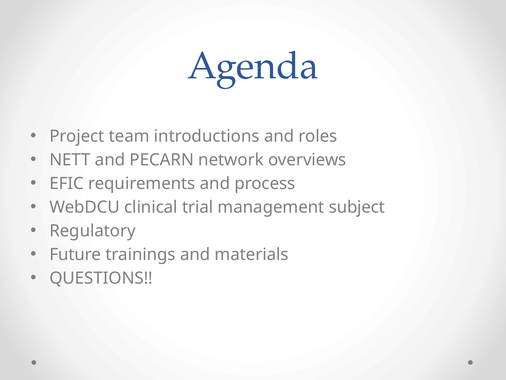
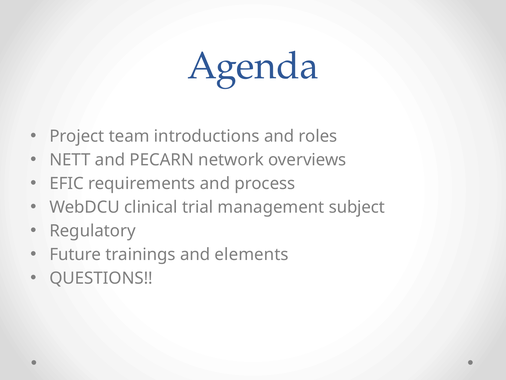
materials: materials -> elements (252, 254)
